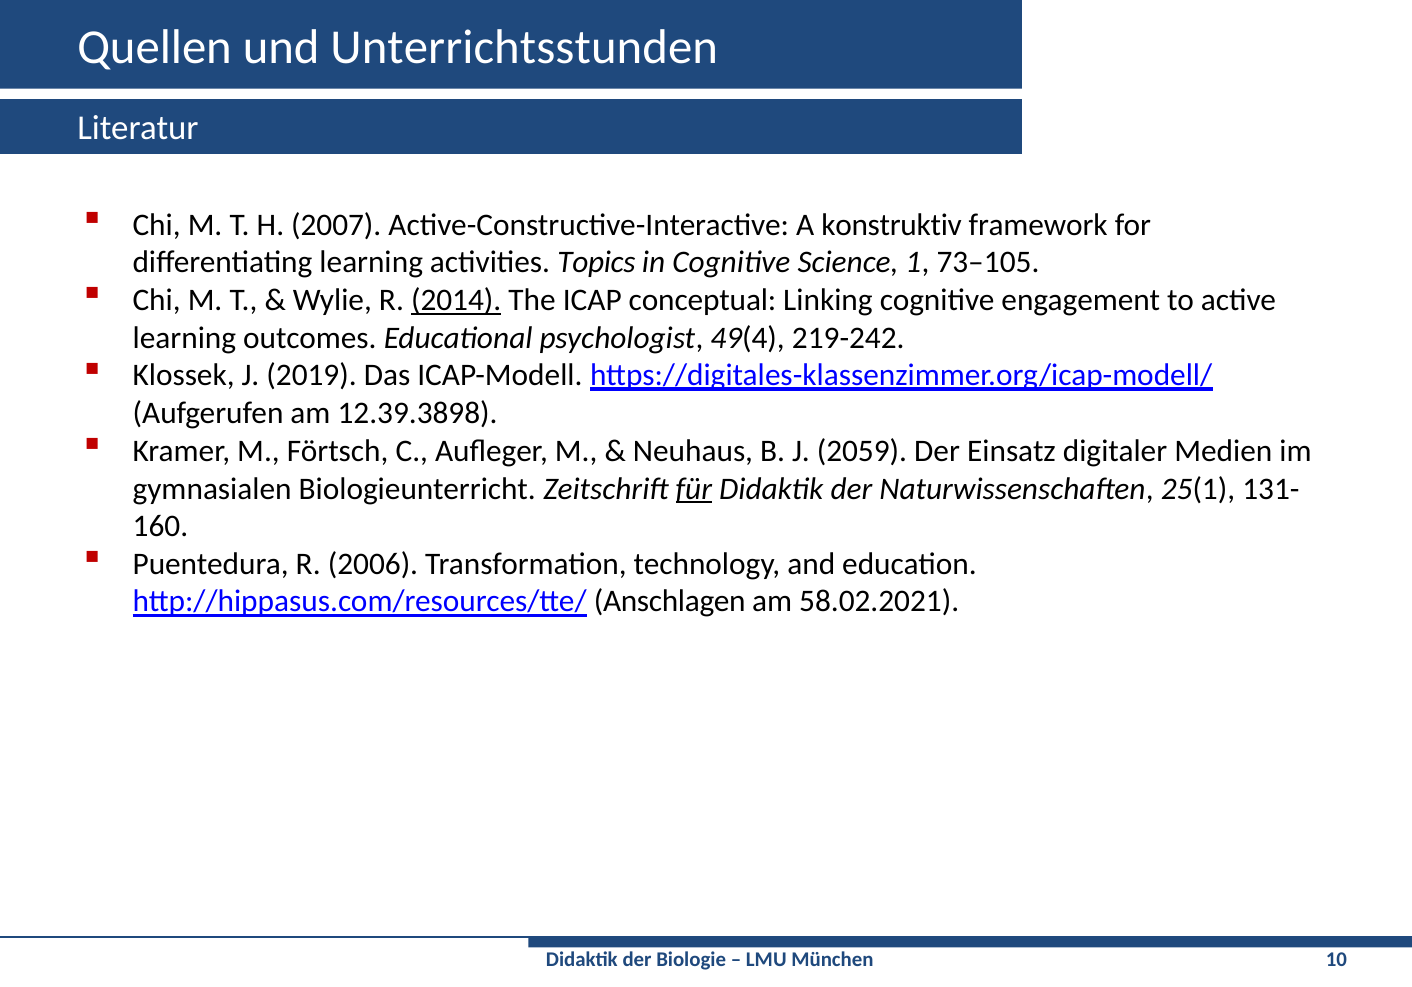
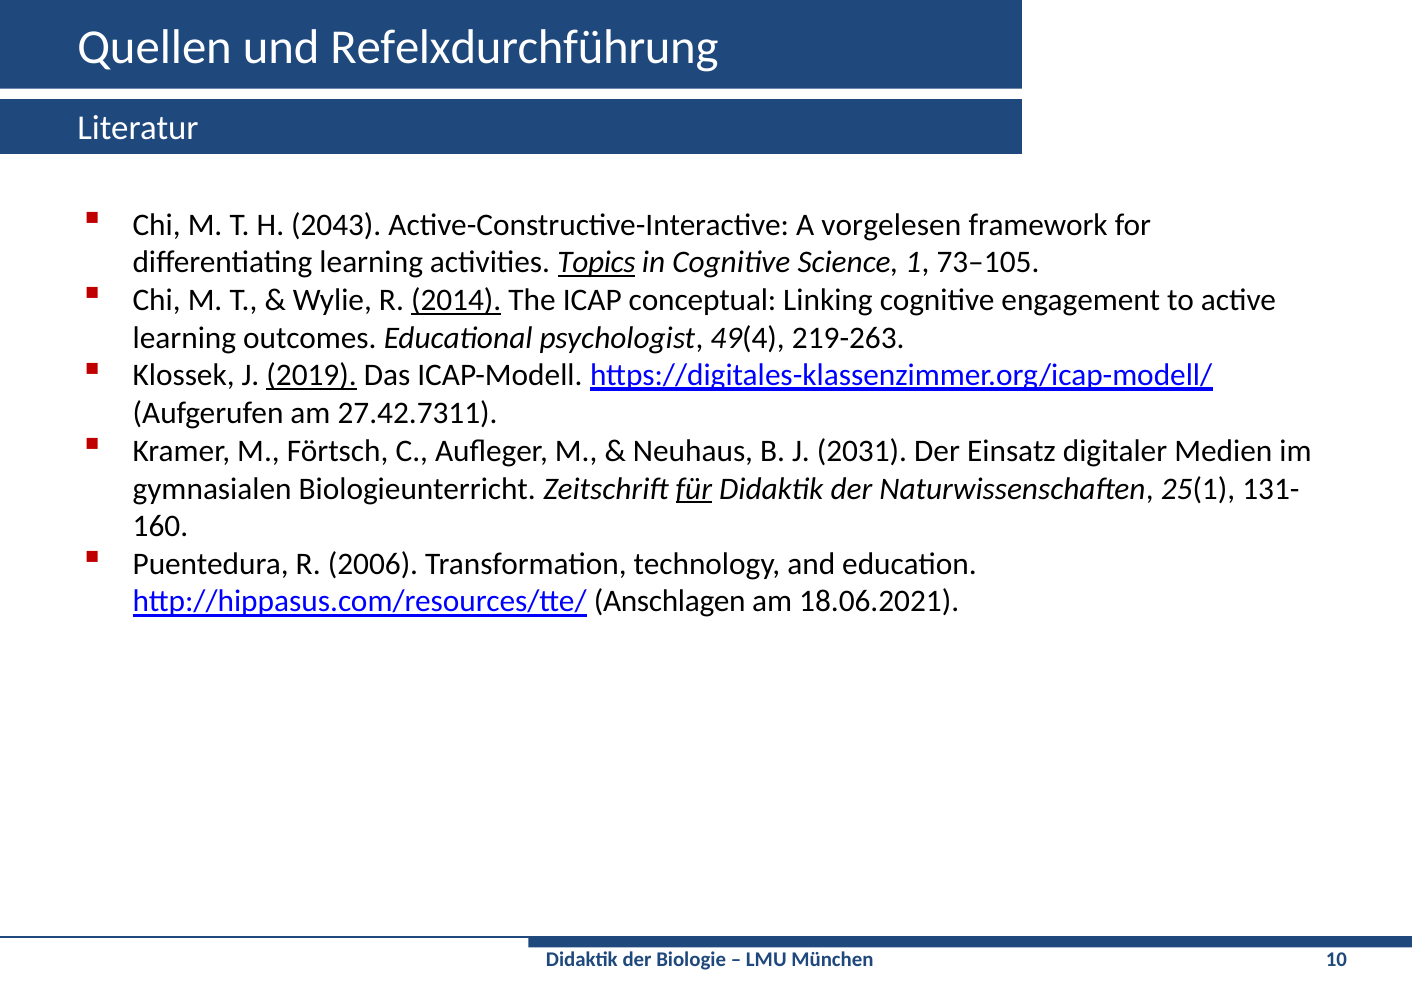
Unterrichtsstunden: Unterrichtsstunden -> Refelxdurchführung (524, 48)
2007: 2007 -> 2043 (336, 225)
konstruktiv: konstruktiv -> vorgelesen (891, 225)
Topics underline: none -> present (596, 263)
219-242: 219-242 -> 219-263 (848, 338)
2019 underline: none -> present (312, 375)
12.39.3898: 12.39.3898 -> 27.42.7311 (418, 414)
2059: 2059 -> 2031 (862, 451)
58.02.2021: 58.02.2021 -> 18.06.2021 (879, 602)
